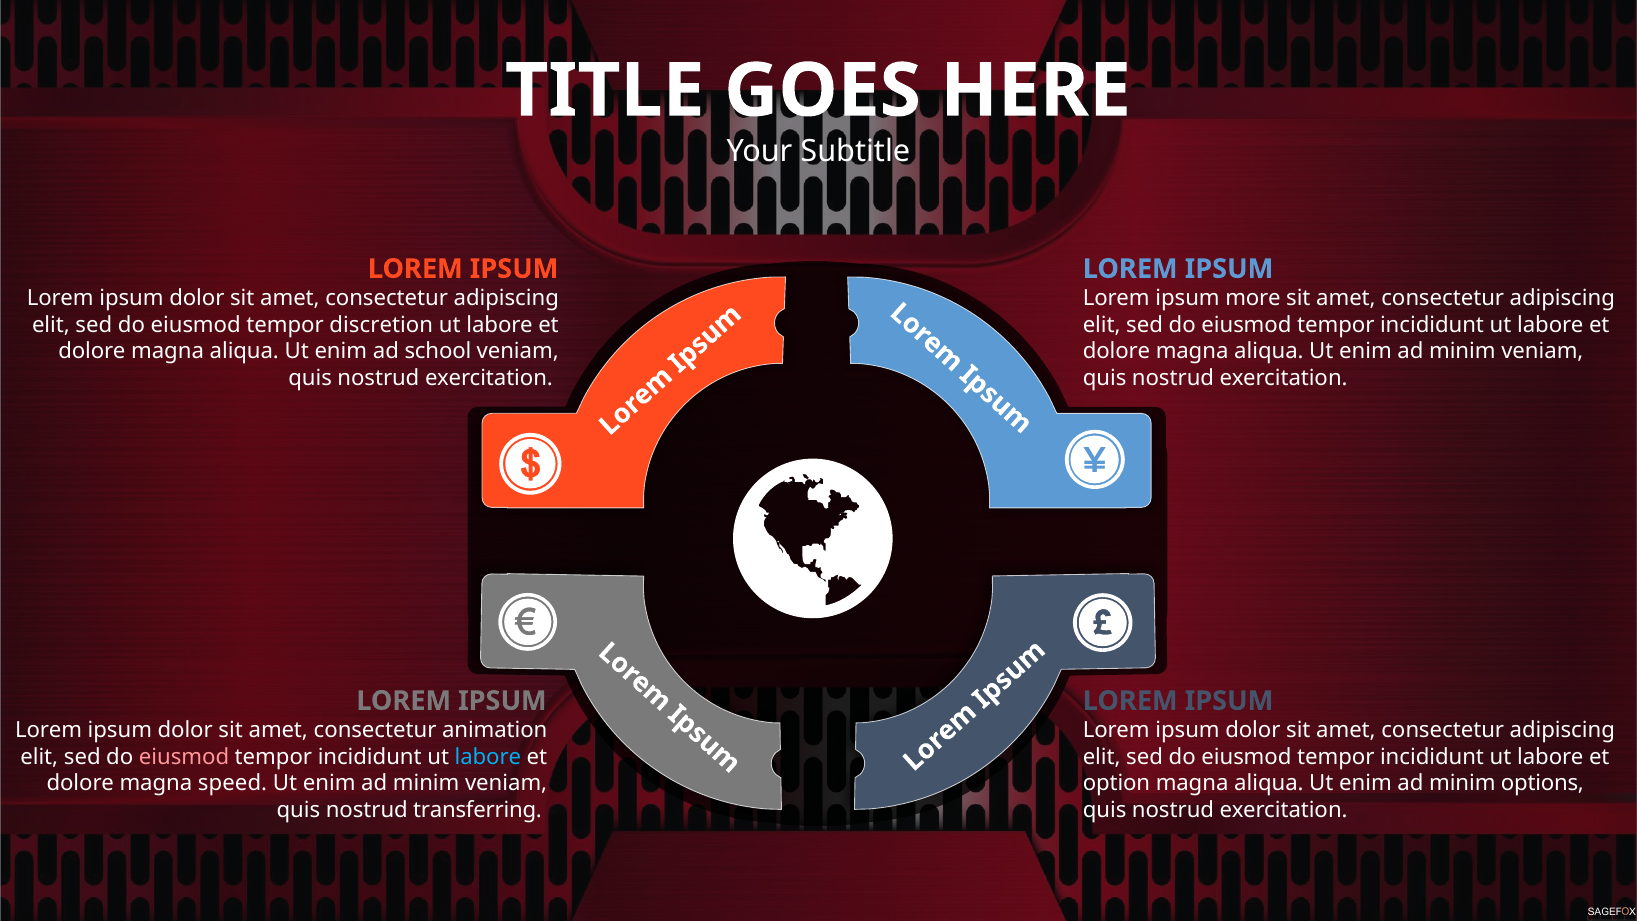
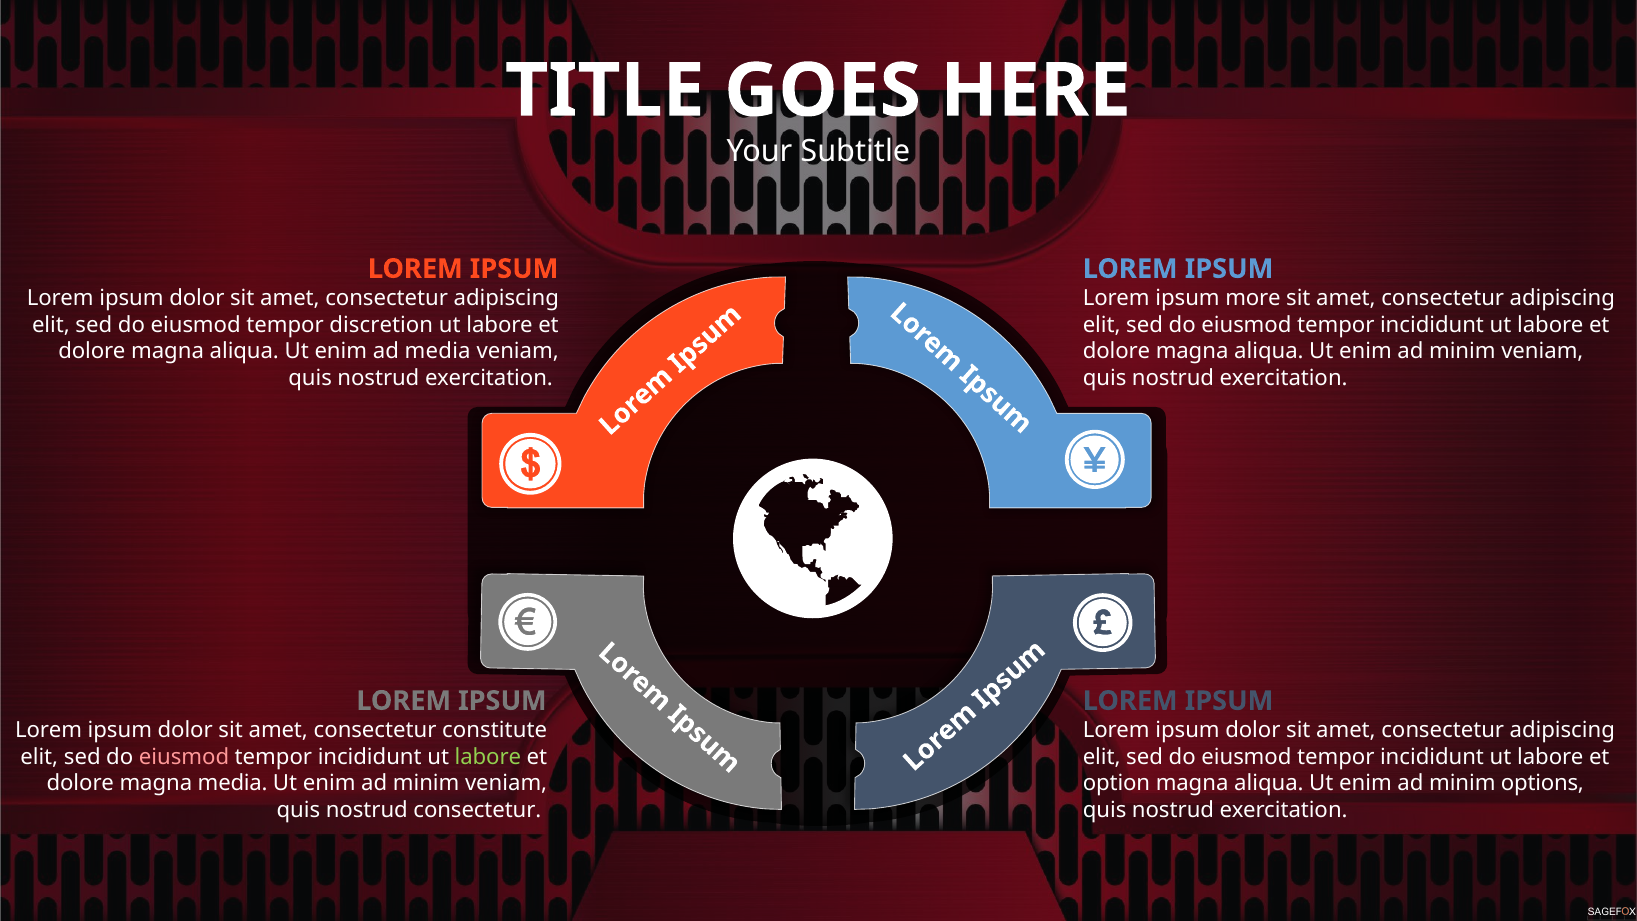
ad school: school -> media (438, 351)
animation: animation -> constitute (495, 730)
labore colour: light blue -> light green (488, 757)
magna speed: speed -> media (233, 783)
nostrud transferring: transferring -> consectetur (477, 810)
